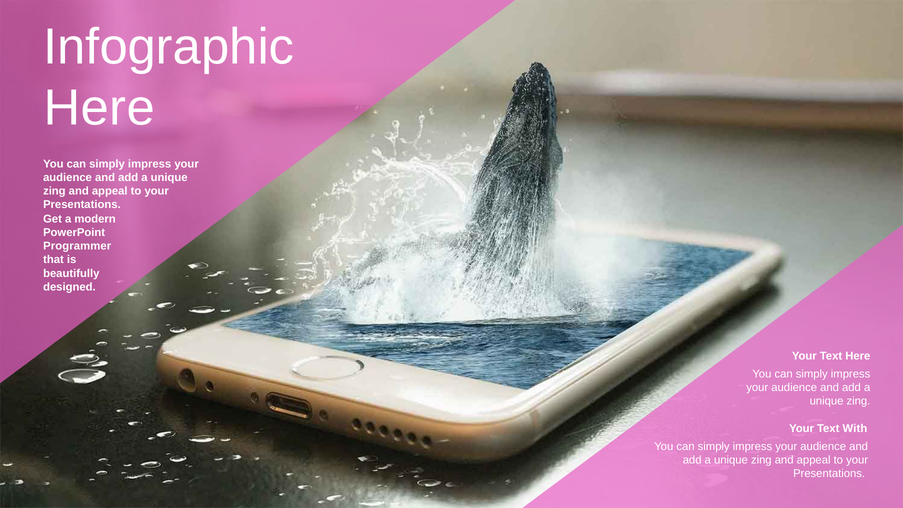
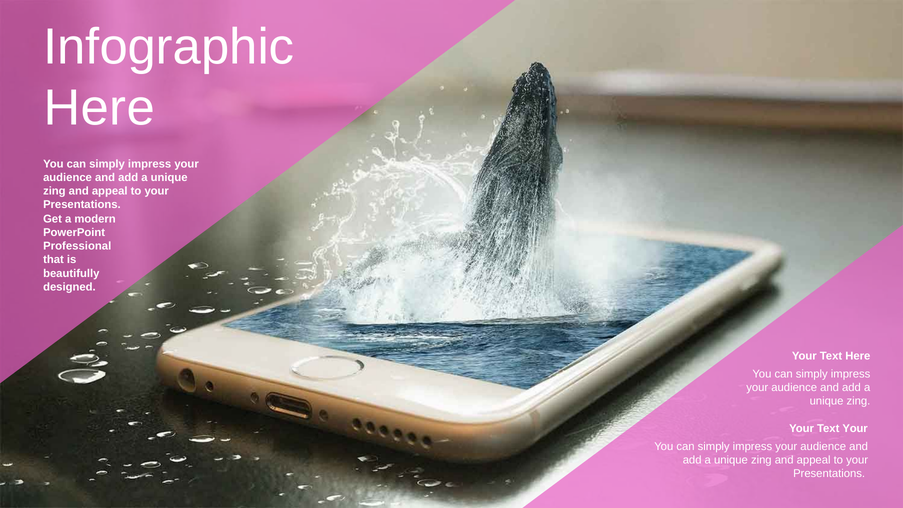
Programmer: Programmer -> Professional (77, 246)
Text With: With -> Your (855, 429)
